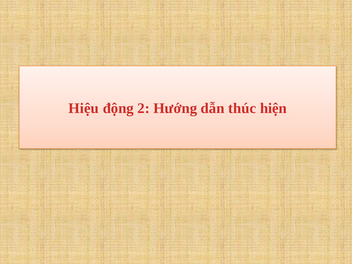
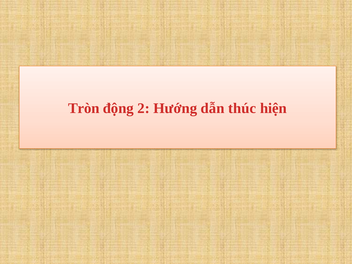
Hiệu: Hiệu -> Tròn (84, 108)
